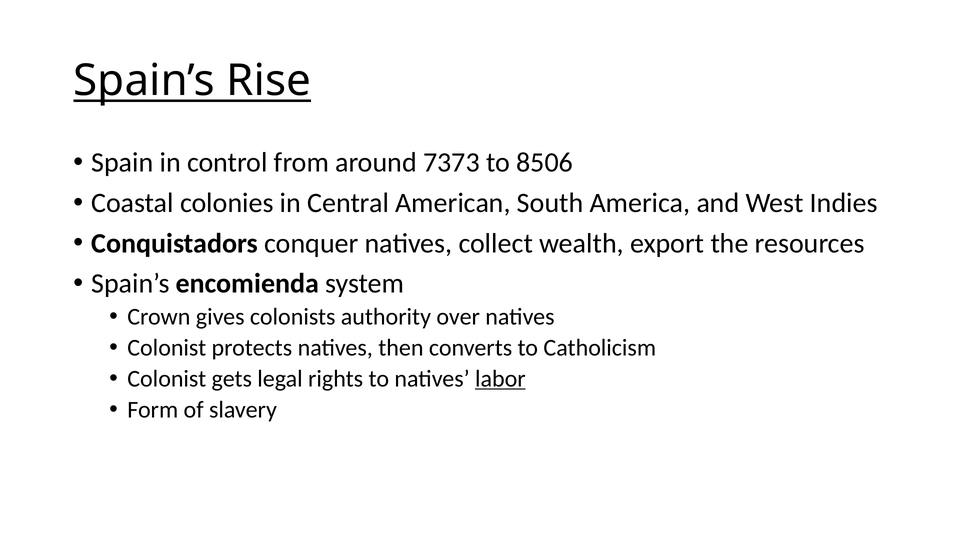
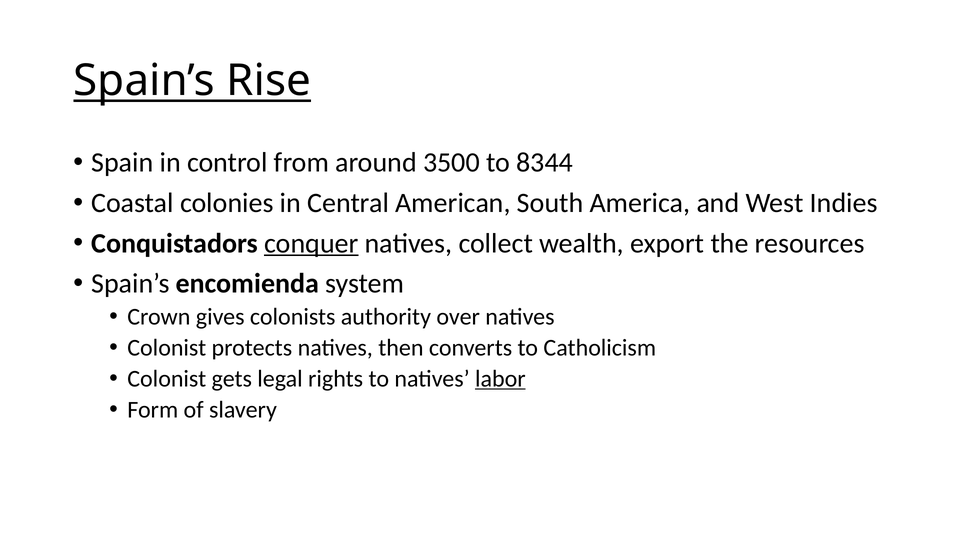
7373: 7373 -> 3500 (451, 162)
8506: 8506 -> 8344 (545, 162)
conquer underline: none -> present (311, 243)
